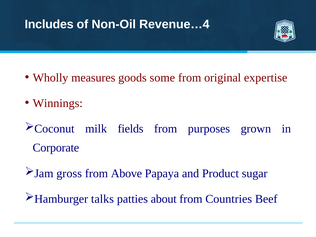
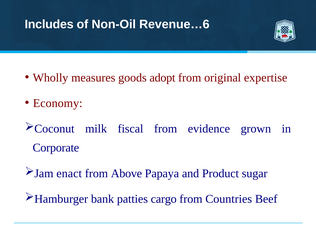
Revenue…4: Revenue…4 -> Revenue…6 (174, 24)
some: some -> adopt (162, 78)
Winnings: Winnings -> Economy (58, 103)
fields: fields -> fiscal (131, 129)
purposes: purposes -> evidence (209, 129)
gross: gross -> enact (69, 173)
talks: talks -> bank (103, 199)
about: about -> cargo (164, 199)
